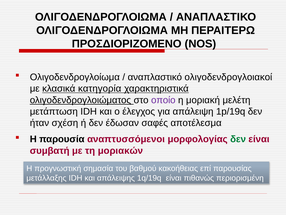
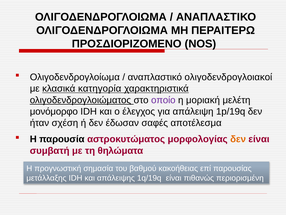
μετάπτωση: μετάπτωση -> μονόμορφο (54, 111)
αναπτυσσόμενοι: αναπτυσσόμενοι -> αστροκυτώματος (126, 139)
δεν colour: green -> orange (238, 139)
μοριακών: μοριακών -> θηλώματα (121, 150)
